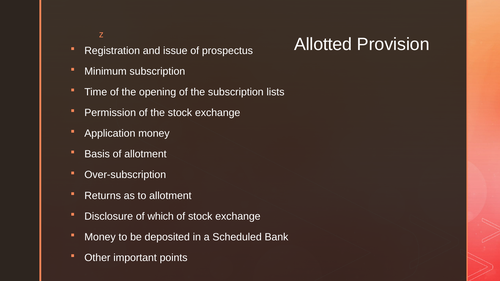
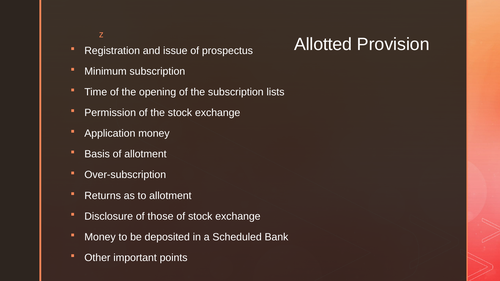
which: which -> those (161, 216)
